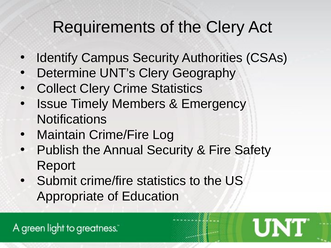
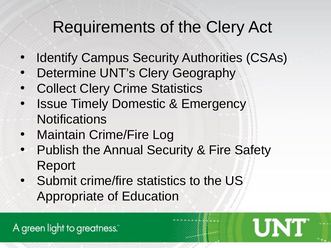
Members: Members -> Domestic (139, 104)
